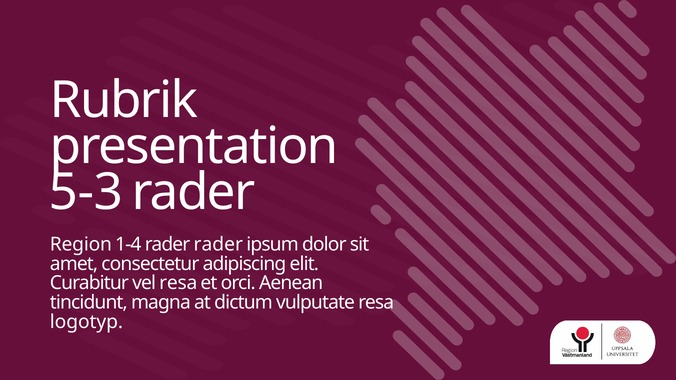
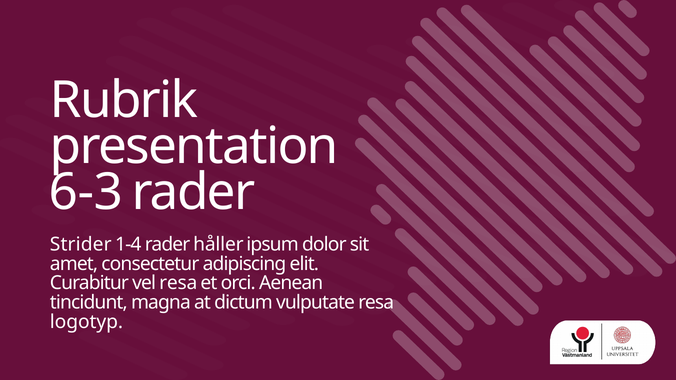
5-3: 5-3 -> 6-3 (86, 193)
Region: Region -> Strider (81, 245)
rader rader: rader -> håller (218, 245)
